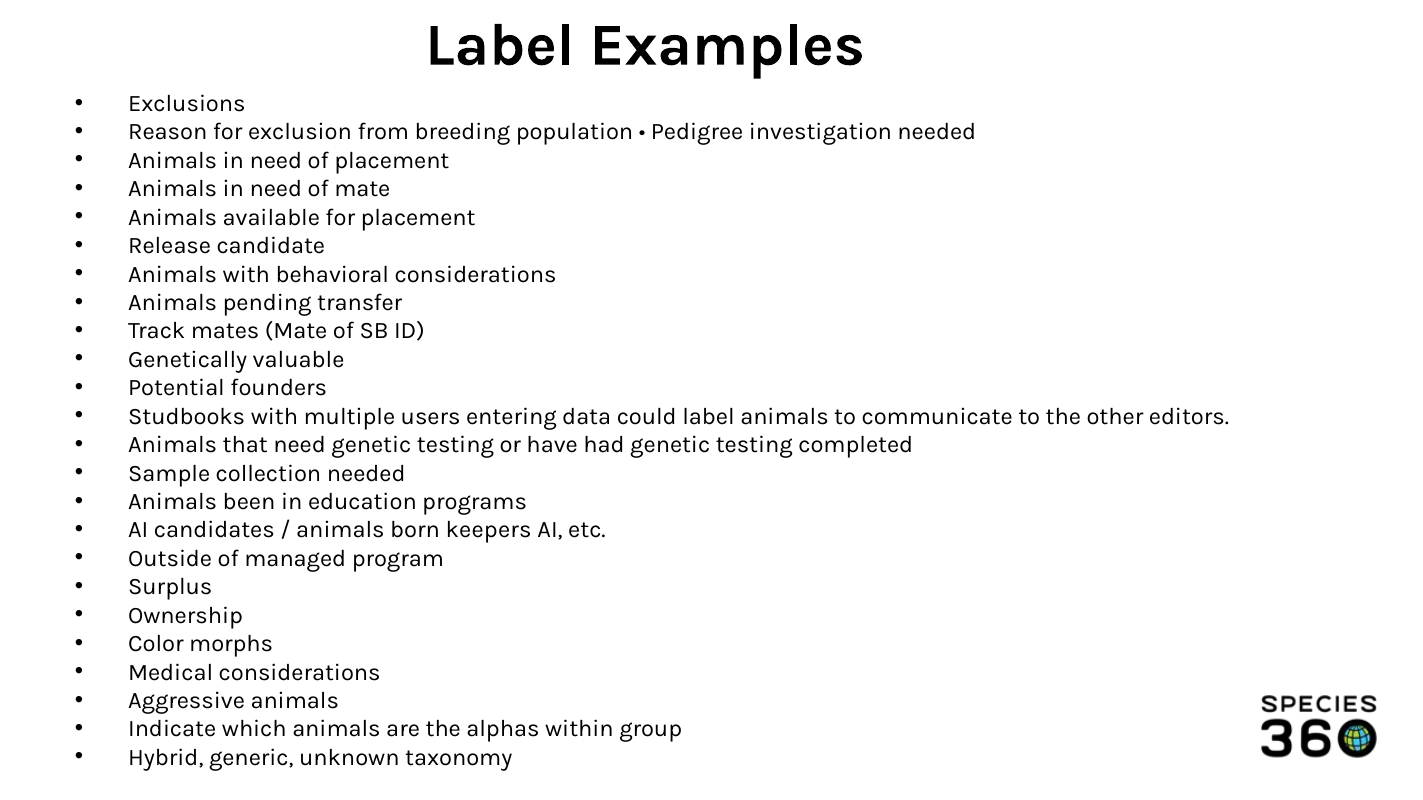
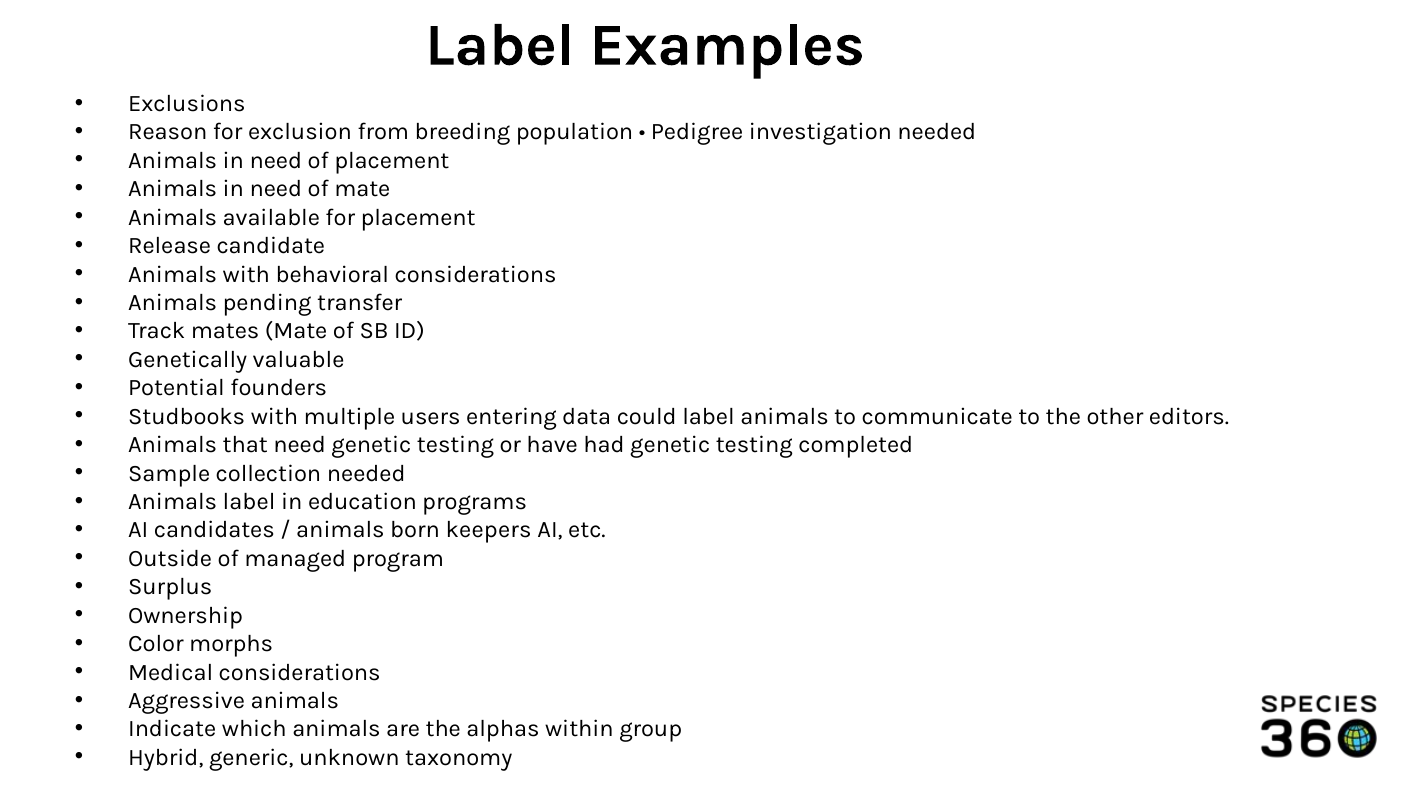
Animals been: been -> label (249, 502)
